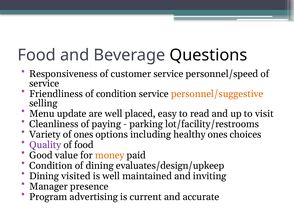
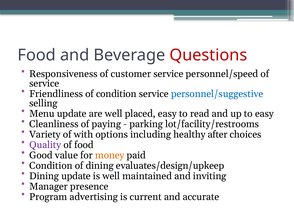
Questions colour: black -> red (208, 55)
personnel/suggestive colour: orange -> blue (217, 94)
to visit: visit -> easy (264, 113)
of ones: ones -> with (83, 134)
healthy ones: ones -> after (218, 134)
Dining visited: visited -> update (76, 176)
